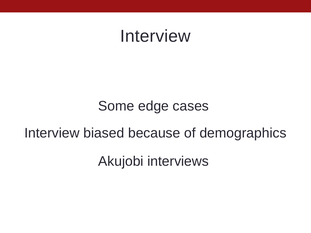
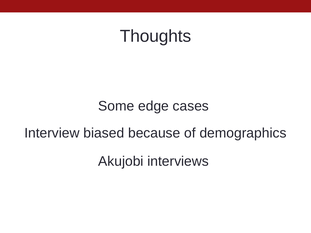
Interview: Interview -> Thoughts (156, 36)
